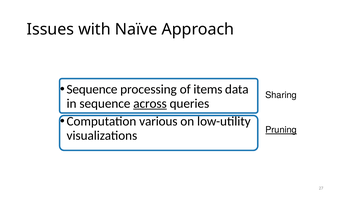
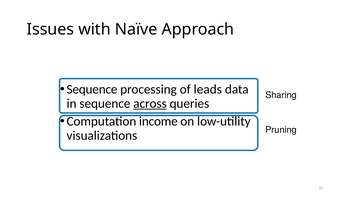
items: items -> leads (208, 89)
various: various -> income (158, 121)
Pruning underline: present -> none (281, 130)
